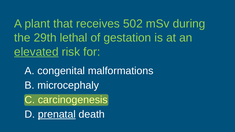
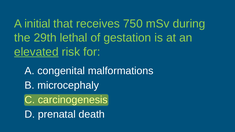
plant: plant -> initial (37, 24)
502: 502 -> 750 (133, 24)
prenatal underline: present -> none (57, 114)
